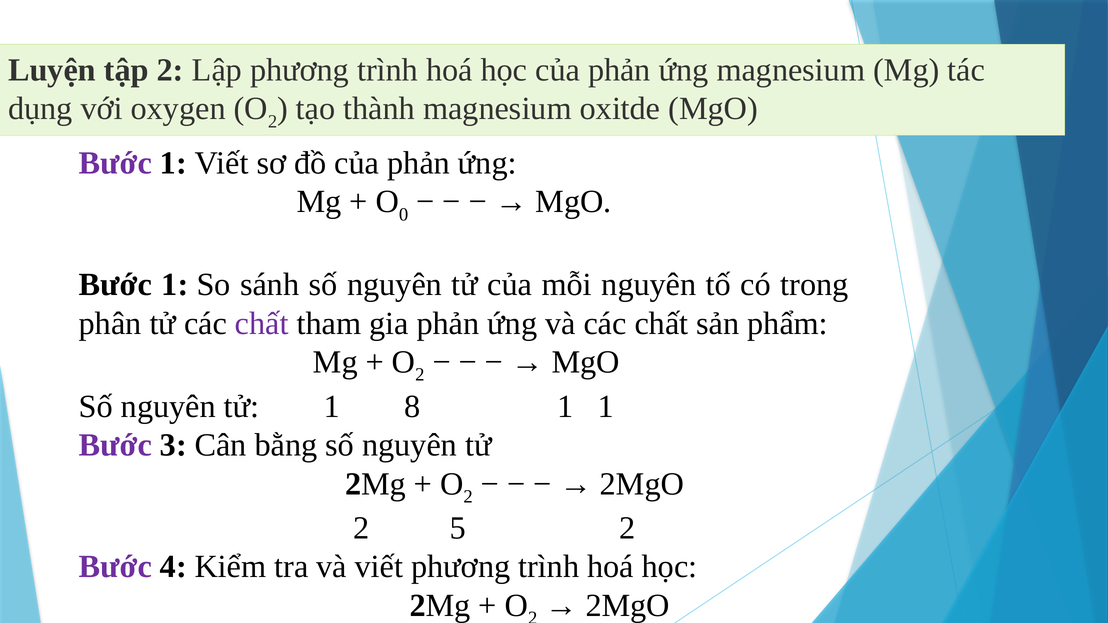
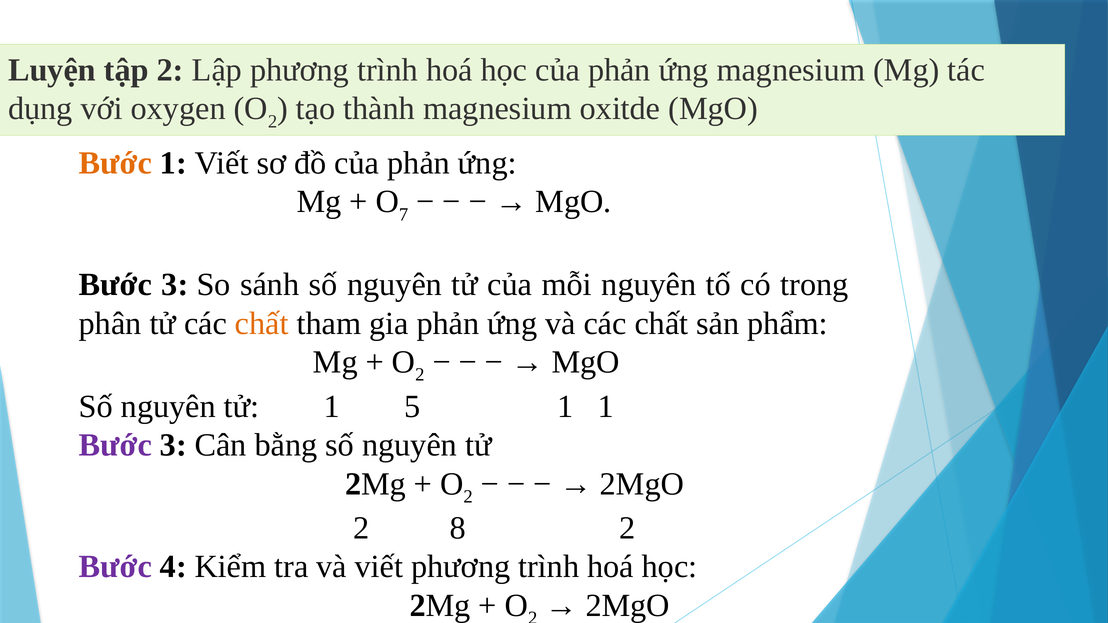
Bước colour: purple -> orange (115, 163)
0: 0 -> 7 (404, 214)
1: 1 -> 3 (175, 285)
chất colour: purple -> orange (262, 324)
8: 8 -> 5 (412, 406)
5: 5 -> 8 (458, 528)
